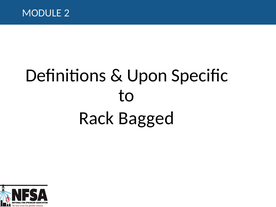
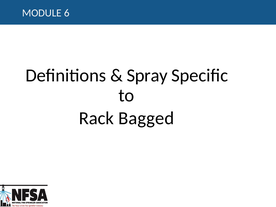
2: 2 -> 6 (67, 13)
Upon: Upon -> Spray (147, 75)
